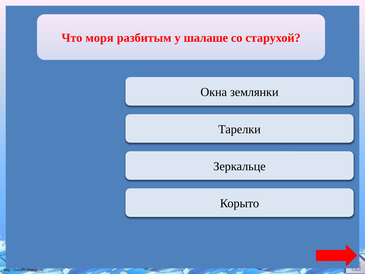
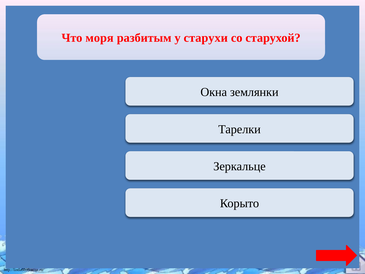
шалаше: шалаше -> старухи (206, 38)
